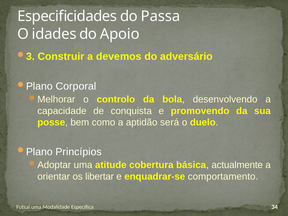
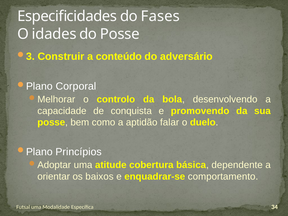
Passa: Passa -> Fases (160, 16)
do Apoio: Apoio -> Posse (120, 34)
devemos: devemos -> conteúdo (119, 56)
será: será -> falar (170, 122)
actualmente: actualmente -> dependente (237, 165)
libertar: libertar -> baixos (99, 176)
